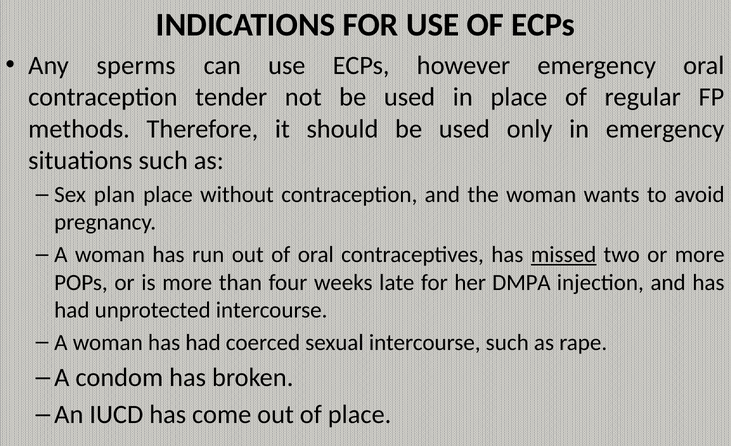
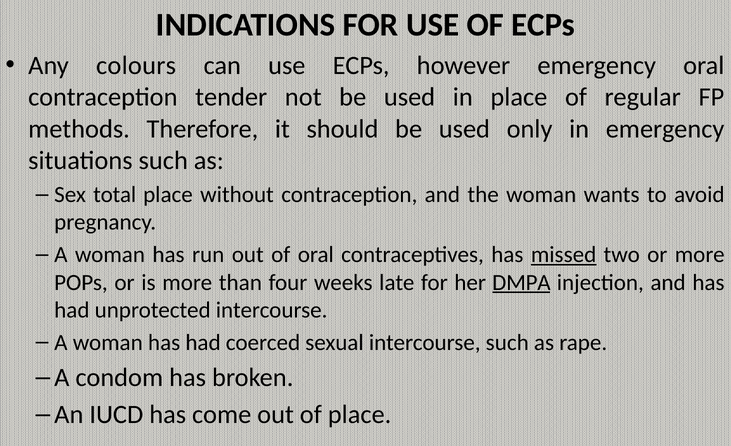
sperms: sperms -> colours (136, 65)
plan: plan -> total (115, 195)
DMPA underline: none -> present (521, 282)
